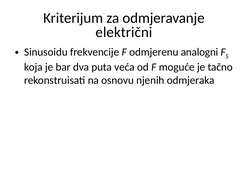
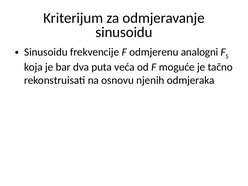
električni: električni -> sinusoidu (124, 32)
